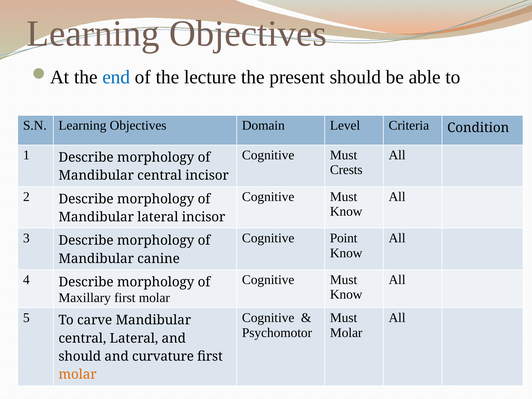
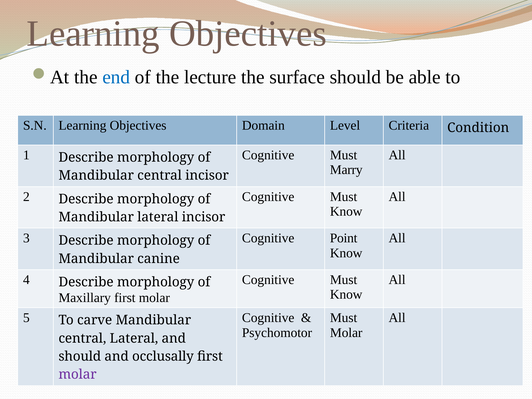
present: present -> surface (297, 77)
Crests: Crests -> Marry (346, 170)
curvature: curvature -> occlusally (163, 356)
molar colour: orange -> purple (78, 375)
